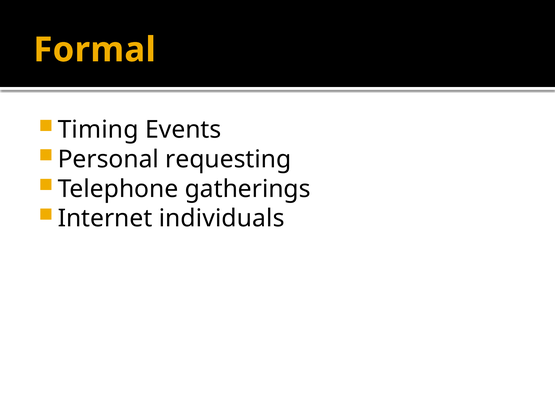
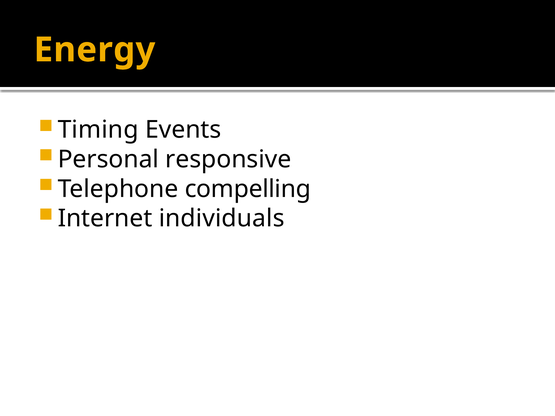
Formal: Formal -> Energy (94, 50)
requesting: requesting -> responsive (228, 159)
gatherings: gatherings -> compelling (248, 189)
